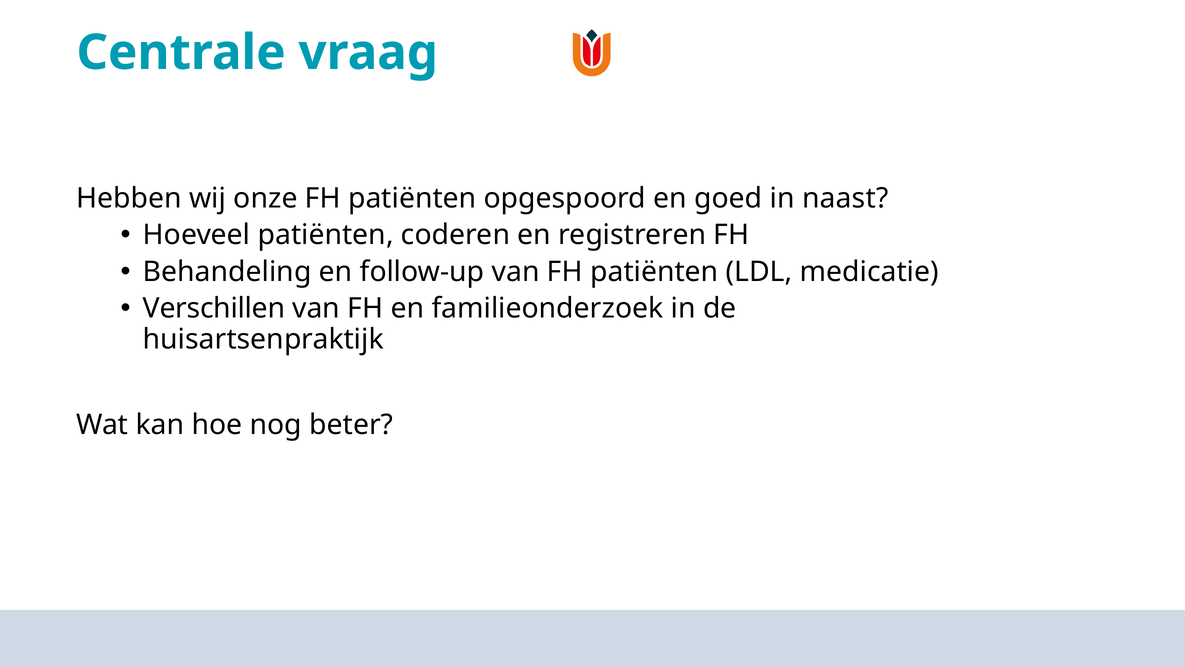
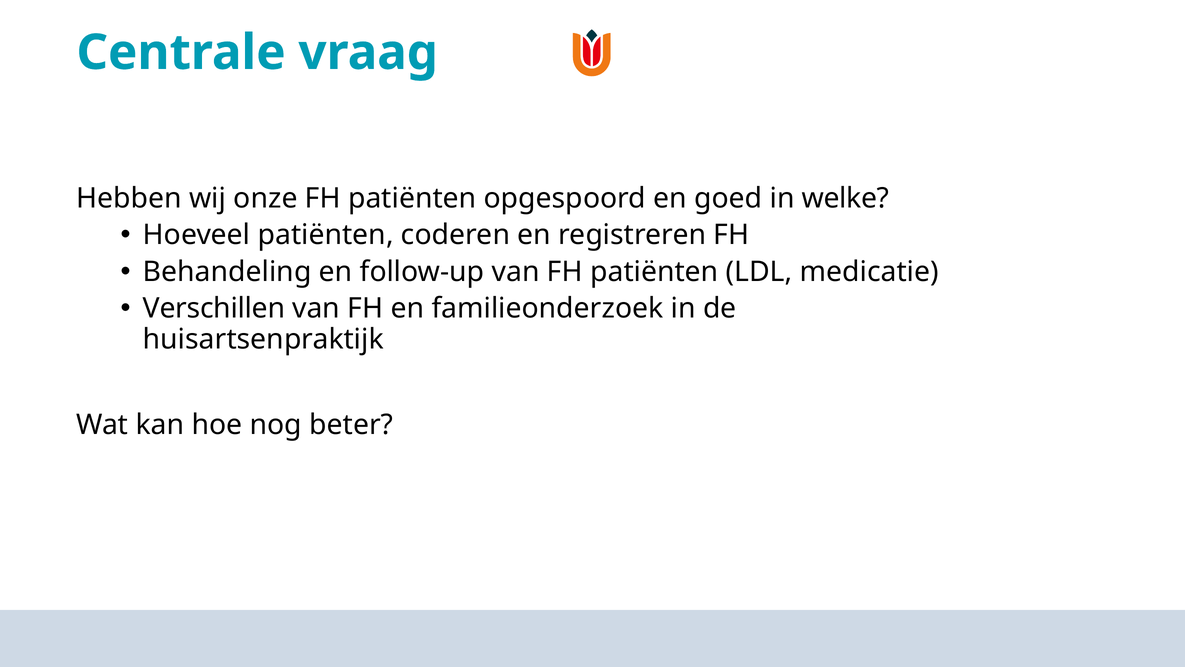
naast: naast -> welke (845, 198)
